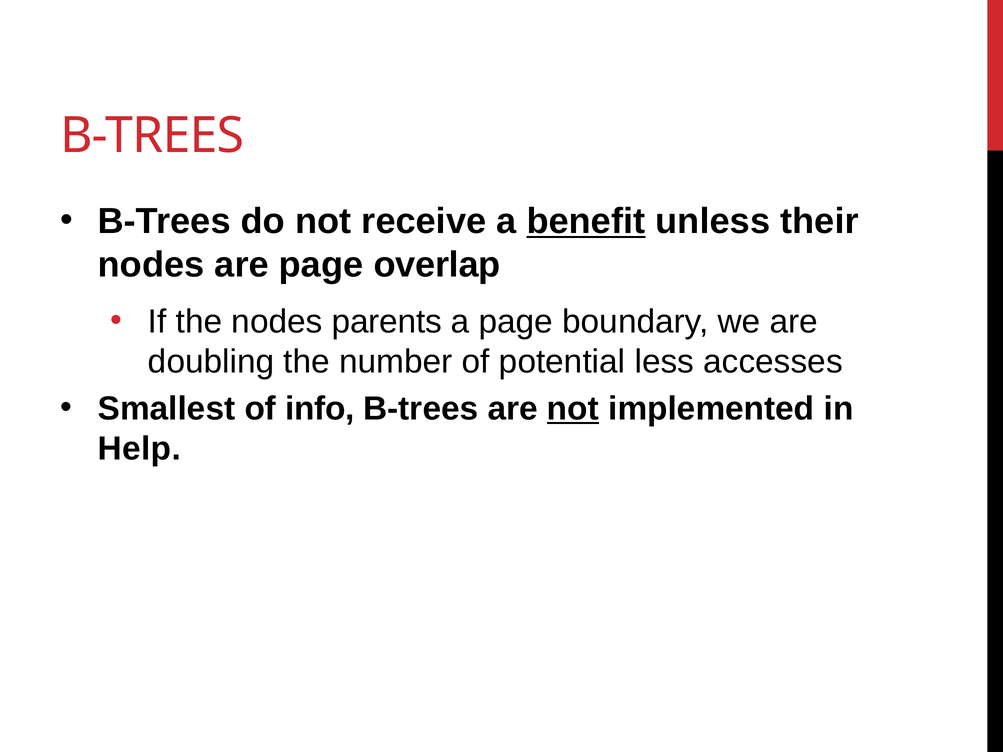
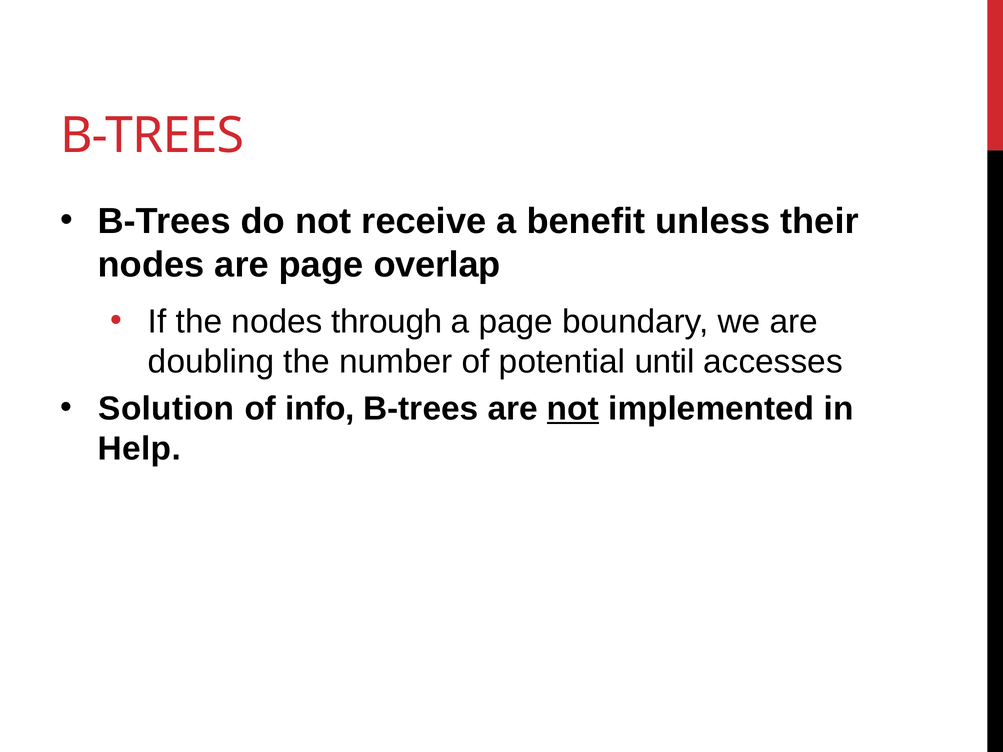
benefit underline: present -> none (586, 222)
parents: parents -> through (387, 322)
less: less -> until (665, 362)
Smallest: Smallest -> Solution (166, 409)
